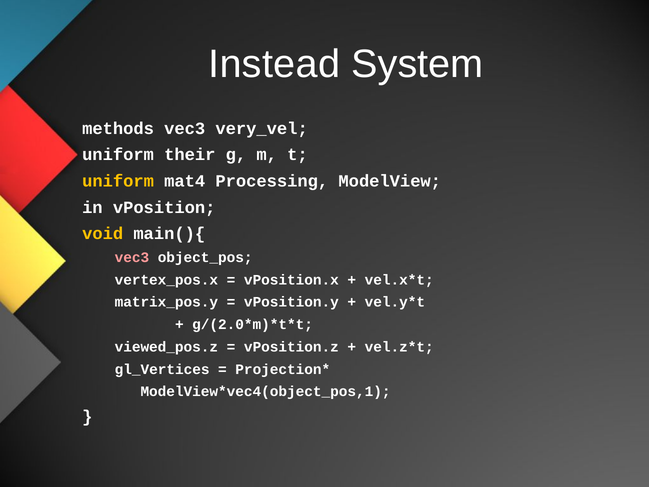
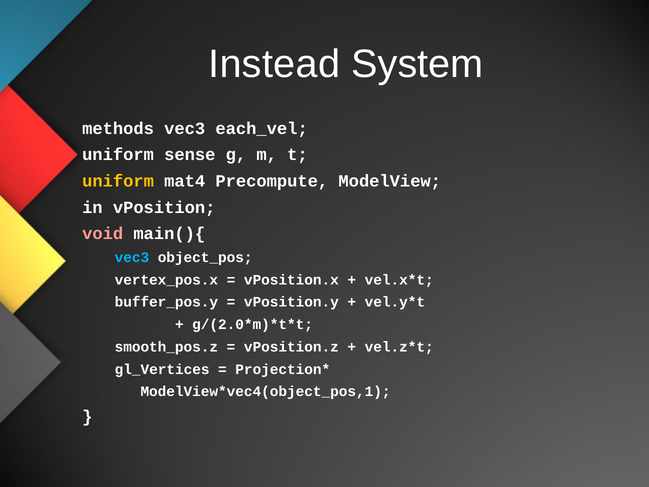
very_vel: very_vel -> each_vel (262, 128)
their: their -> sense (190, 155)
Processing: Processing -> Precompute (272, 181)
void colour: yellow -> pink (103, 234)
vec3 colour: pink -> light blue (132, 257)
matrix_pos.y: matrix_pos.y -> buffer_pos.y (166, 302)
viewed_pos.z: viewed_pos.z -> smooth_pos.z (166, 347)
